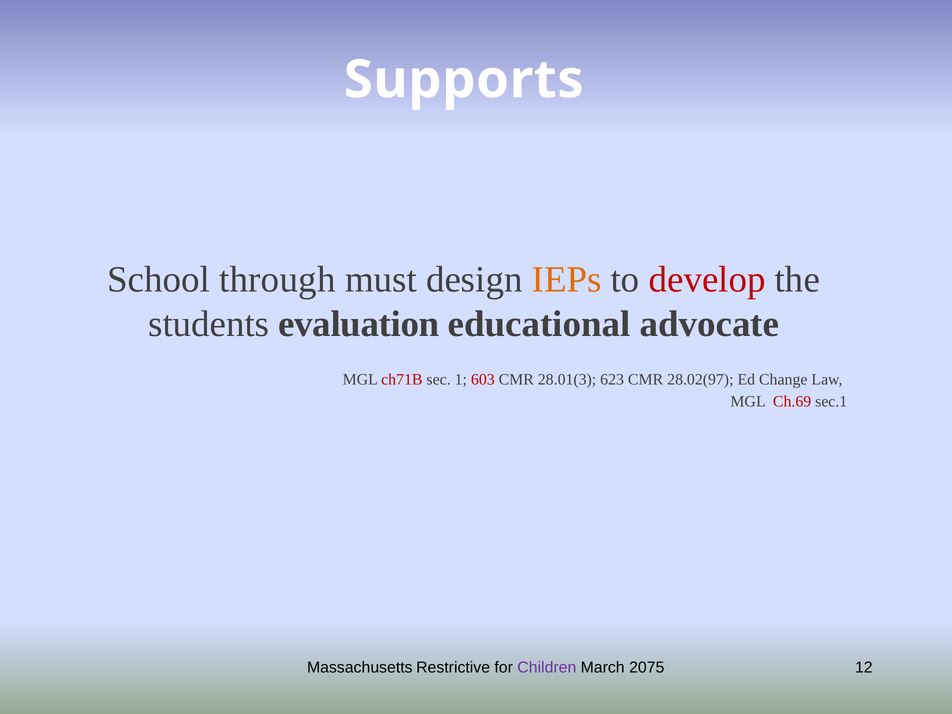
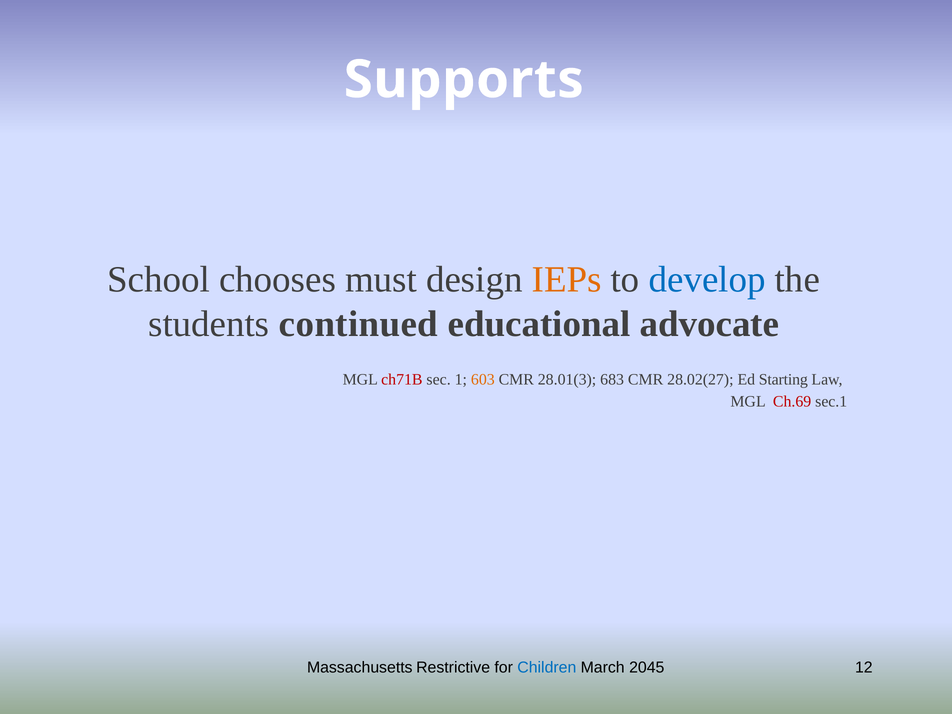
through: through -> chooses (278, 280)
develop colour: red -> blue (707, 280)
evaluation: evaluation -> continued (358, 324)
603 colour: red -> orange (483, 380)
623: 623 -> 683 (612, 380)
28.02(97: 28.02(97 -> 28.02(27 (700, 380)
Change: Change -> Starting (783, 380)
Children colour: purple -> blue (547, 667)
2075: 2075 -> 2045 (647, 667)
